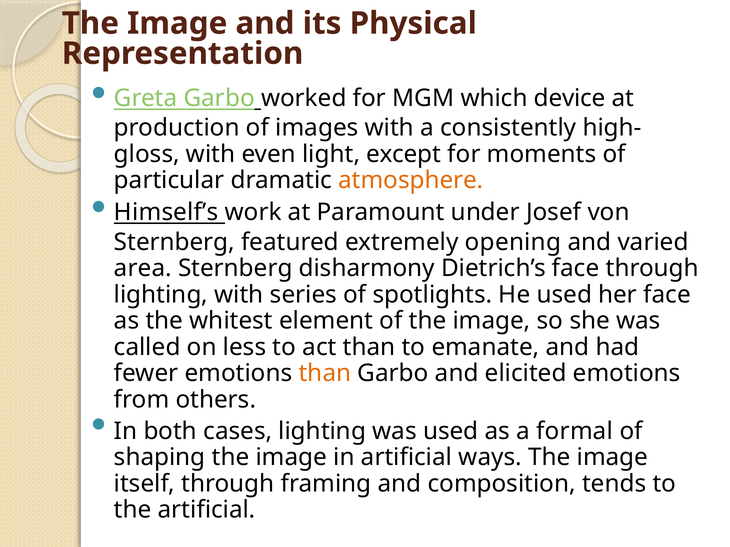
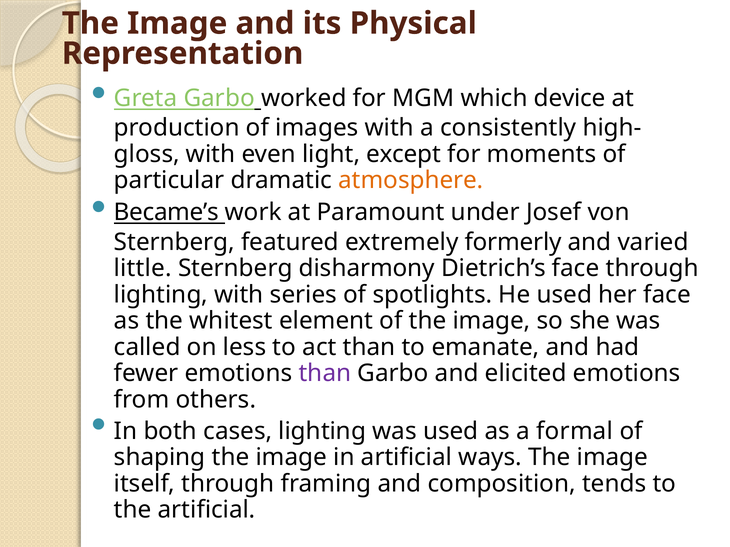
Himself’s: Himself’s -> Became’s (166, 212)
opening: opening -> formerly (513, 242)
area: area -> little (143, 269)
than colour: orange -> purple (325, 374)
